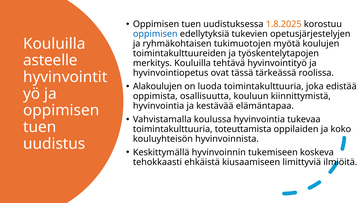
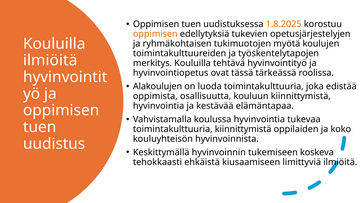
oppimisen colour: blue -> orange (155, 34)
asteelle: asteelle -> ilmiöitä (50, 60)
toimintakulttuuria toteuttamista: toteuttamista -> kiinnittymistä (243, 129)
